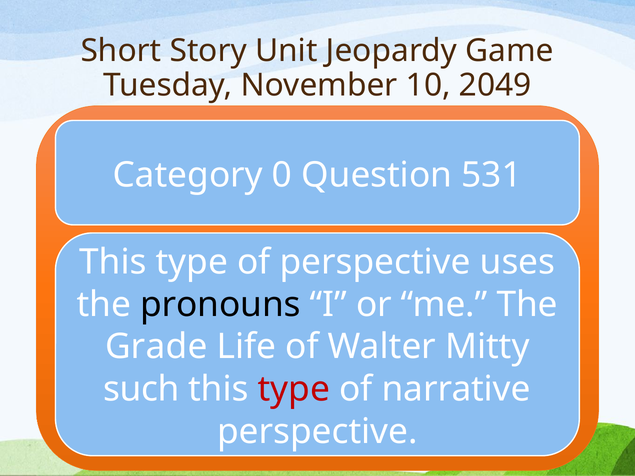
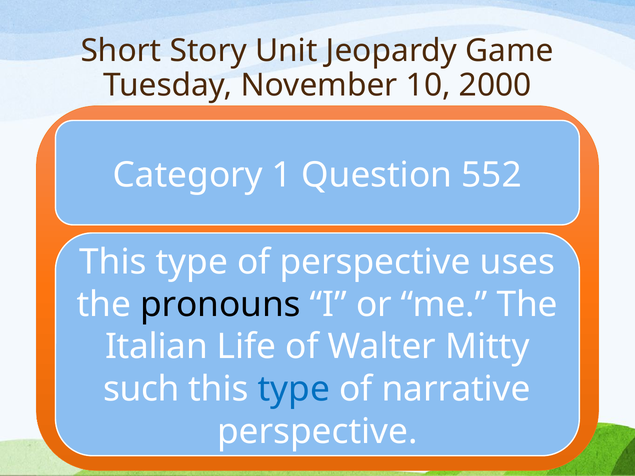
2049: 2049 -> 2000 (495, 85)
0: 0 -> 1 (282, 175)
531: 531 -> 552 (492, 175)
Grade: Grade -> Italian (156, 347)
type colour: red -> blue (294, 389)
